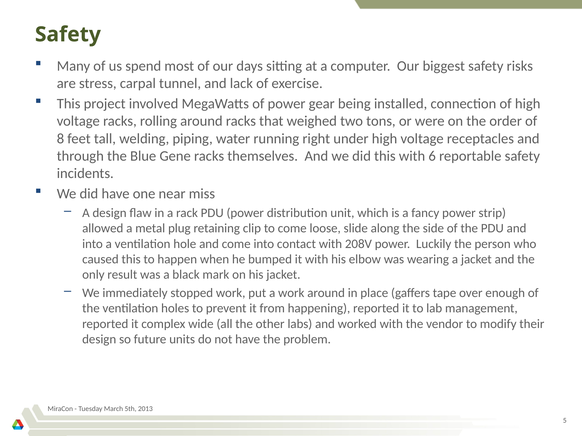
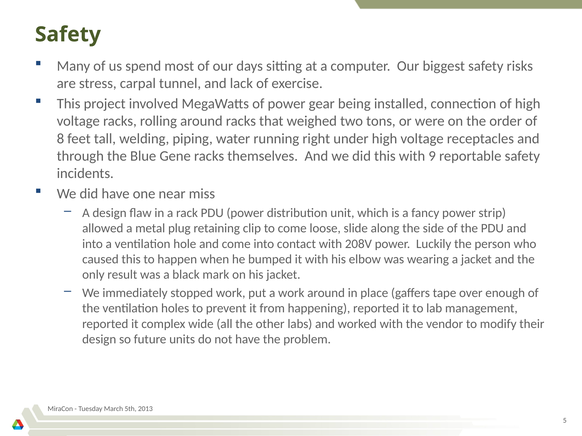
6: 6 -> 9 (432, 156)
